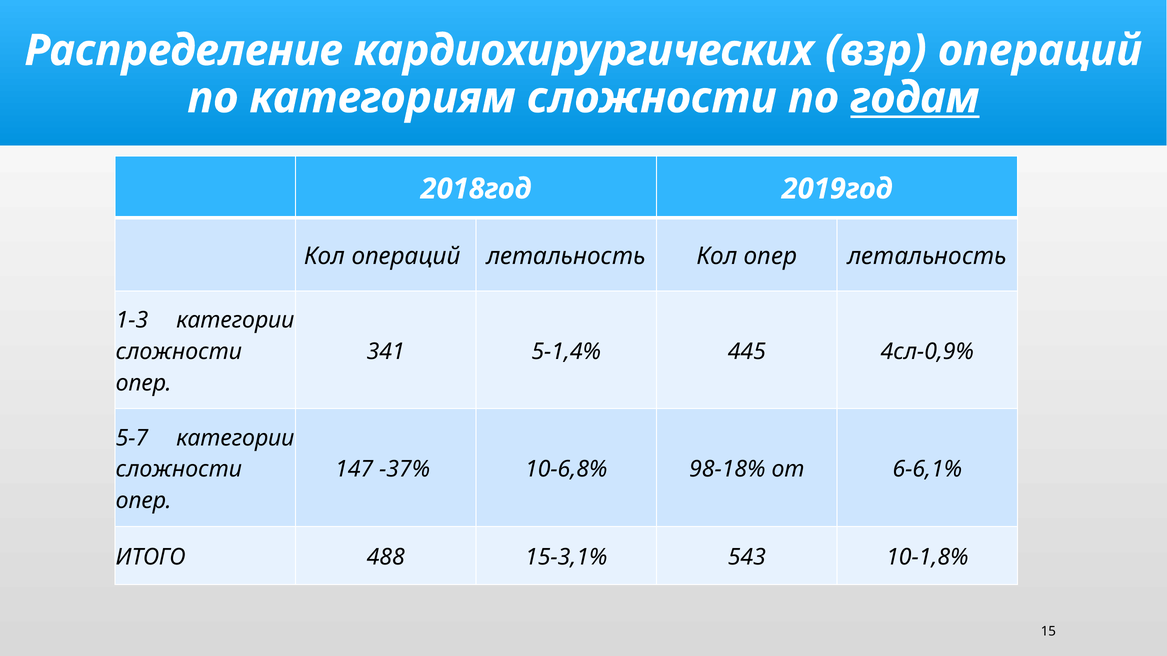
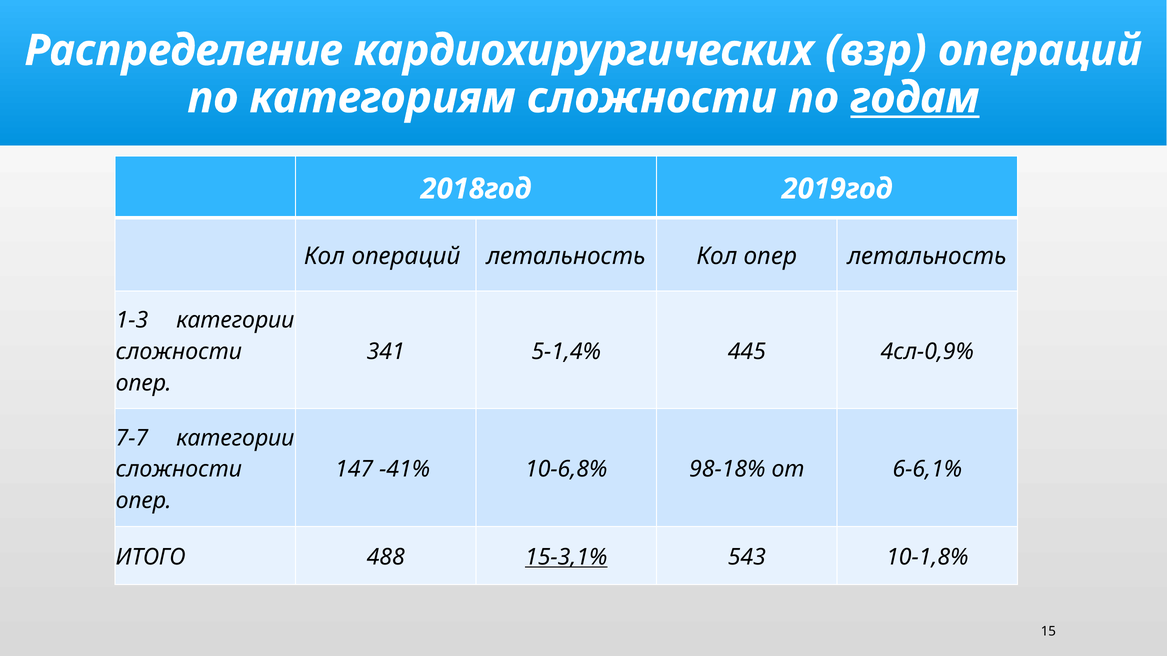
5-7: 5-7 -> 7-7 (132, 438)
-37%: -37% -> -41% (405, 470)
15-3,1% underline: none -> present (566, 557)
